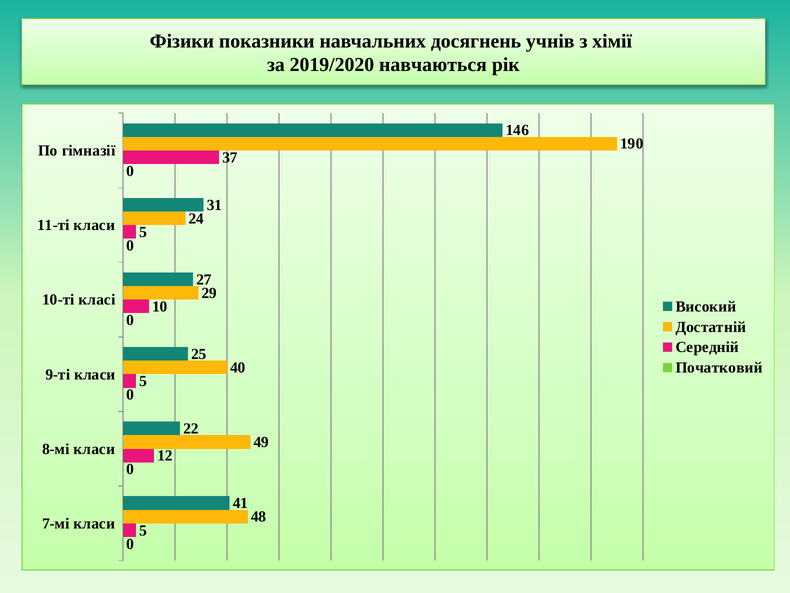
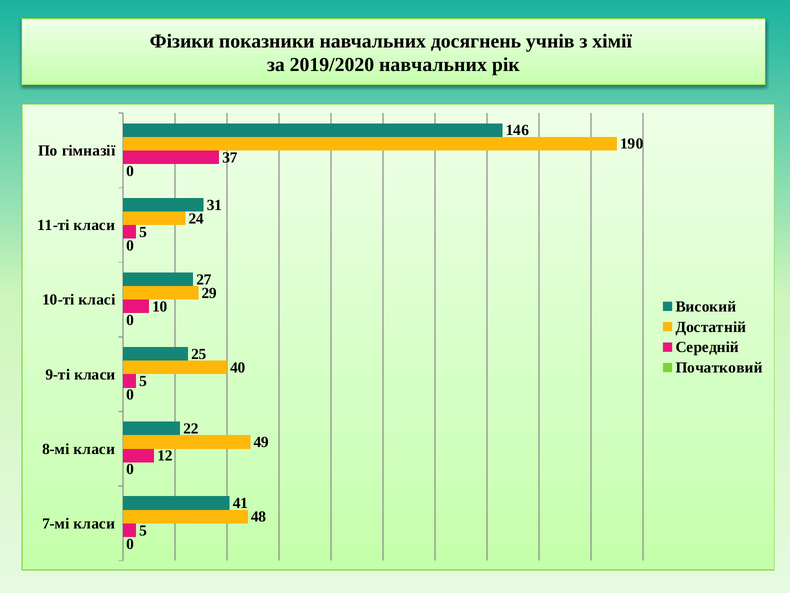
2019/2020 навчаються: навчаються -> навчальних (433, 65)
